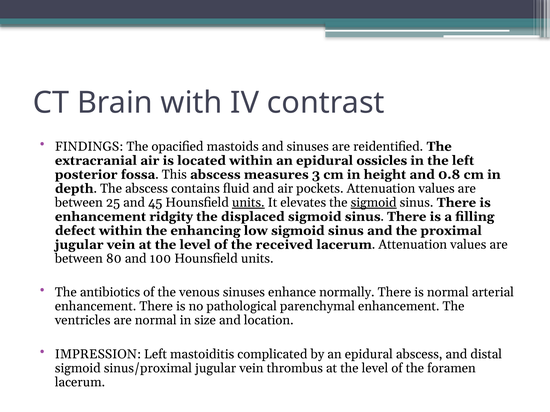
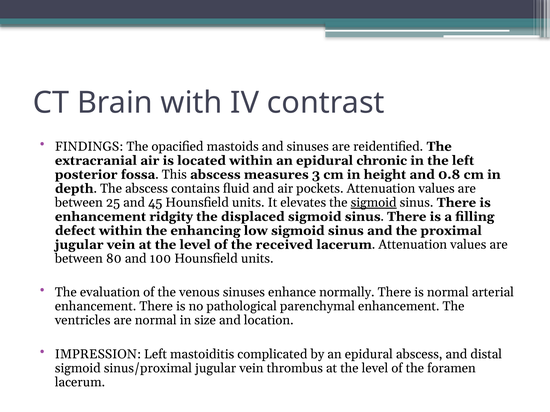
ossicles: ossicles -> chronic (382, 161)
units underline: present -> none (248, 203)
antibiotics: antibiotics -> evaluation (110, 293)
